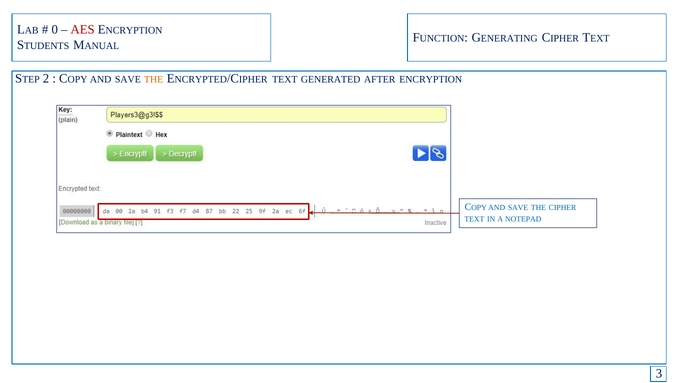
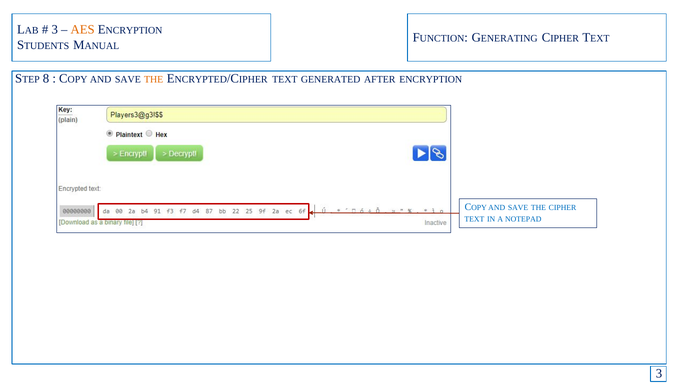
0: 0 -> 3 (55, 30)
AES colour: red -> orange (83, 30)
2: 2 -> 8 (46, 78)
